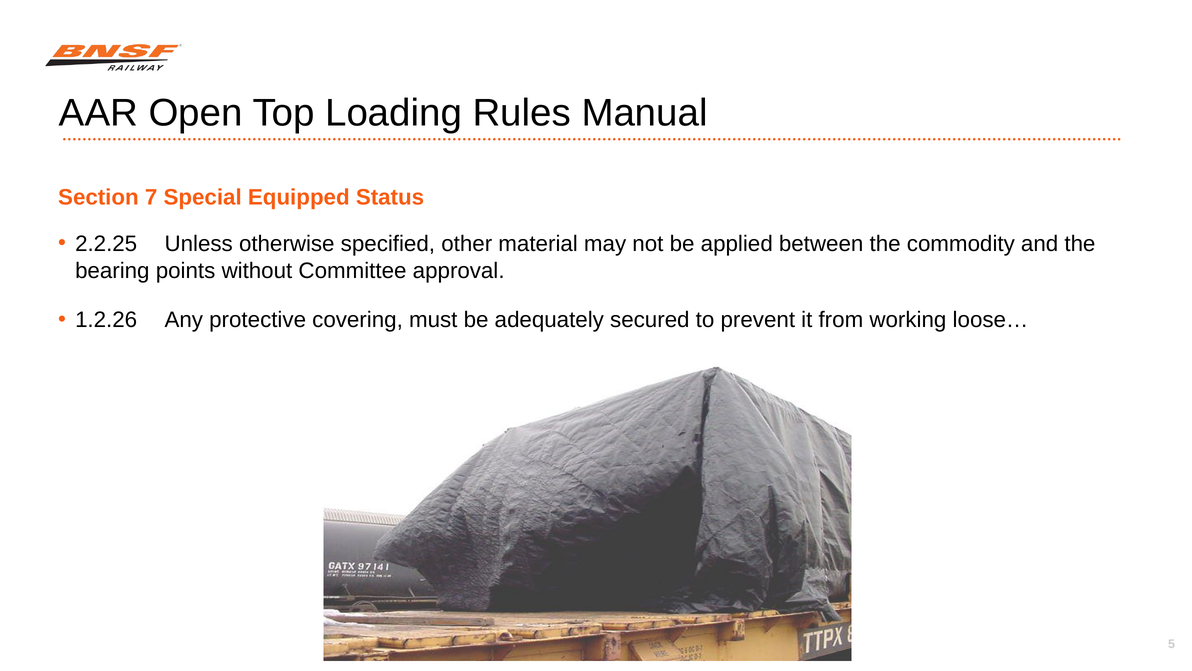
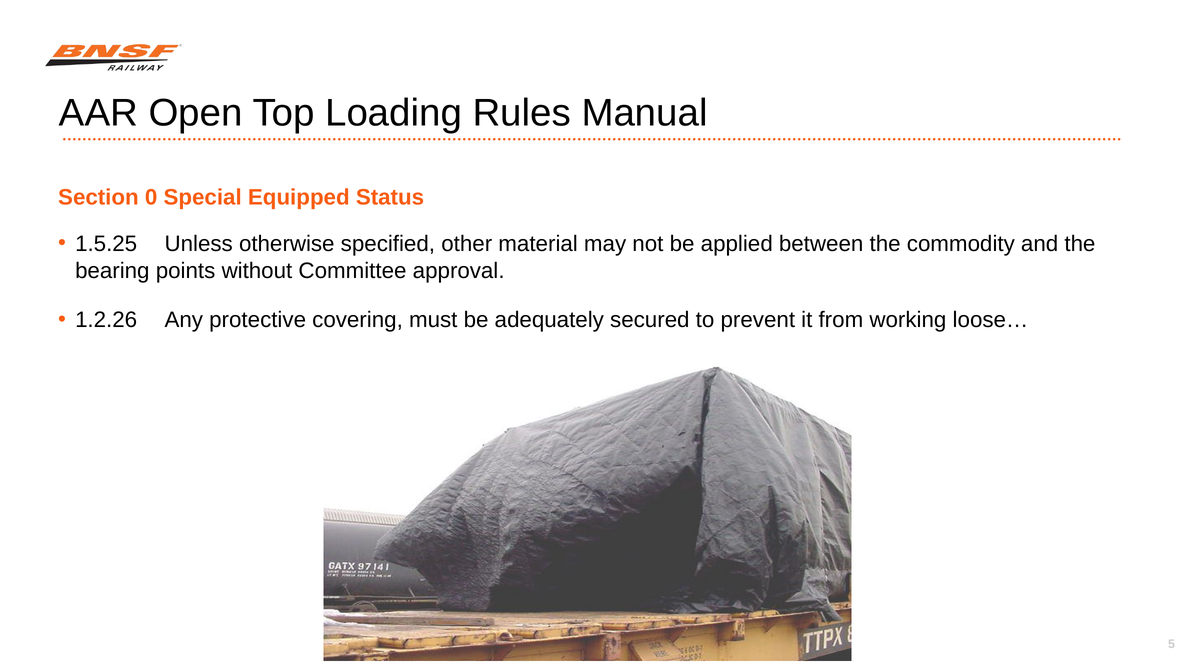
7: 7 -> 0 (151, 197)
2.2.25: 2.2.25 -> 1.5.25 (106, 244)
